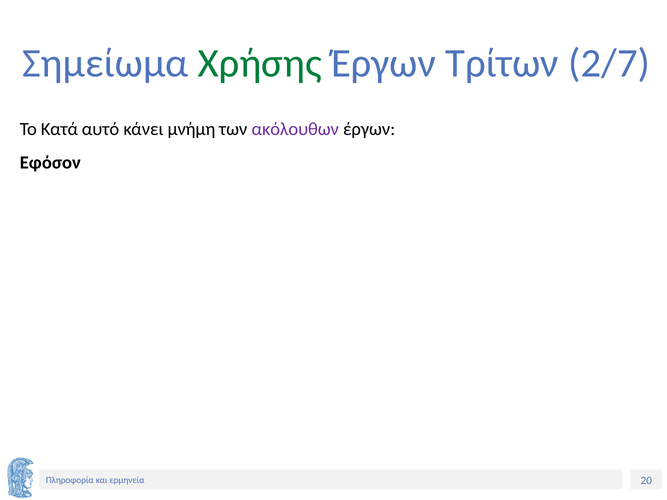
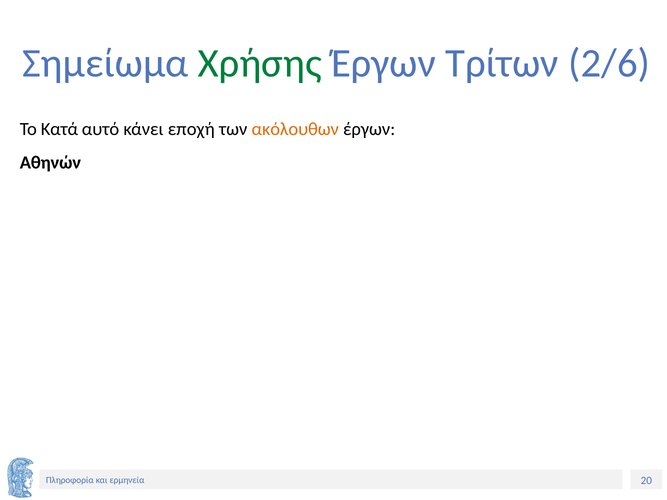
2/7: 2/7 -> 2/6 (609, 64)
μνήμη: μνήμη -> εποχή (191, 129)
ακόλουθων colour: purple -> orange (295, 129)
Εφόσον: Εφόσον -> Αθηνών (50, 163)
